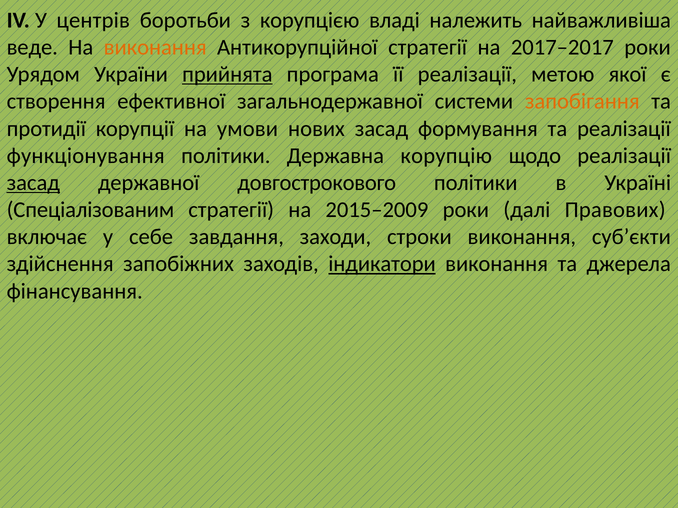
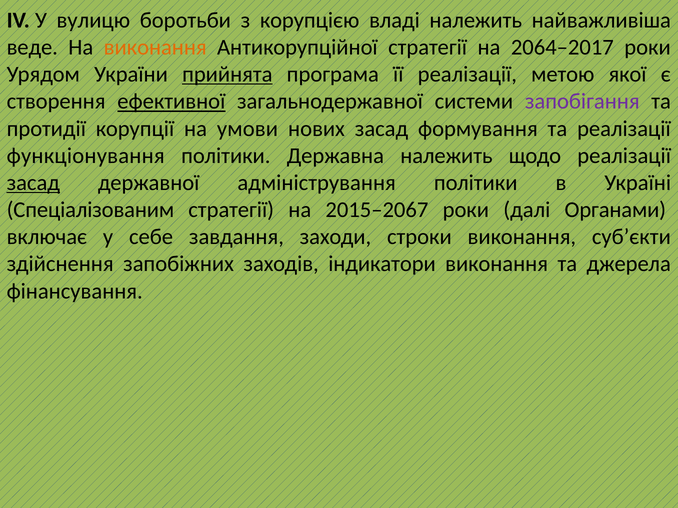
центрів: центрів -> вулицю (93, 20)
2017–2017: 2017–2017 -> 2064–2017 (562, 47)
ефективної underline: none -> present (171, 102)
запобігання colour: orange -> purple (582, 102)
Державна корупцію: корупцію -> належить (446, 156)
довгострокового: довгострокового -> адміністрування (317, 183)
2015–2009: 2015–2009 -> 2015–2067 (377, 210)
Правових: Правових -> Органами (615, 210)
індикатори underline: present -> none (382, 264)
